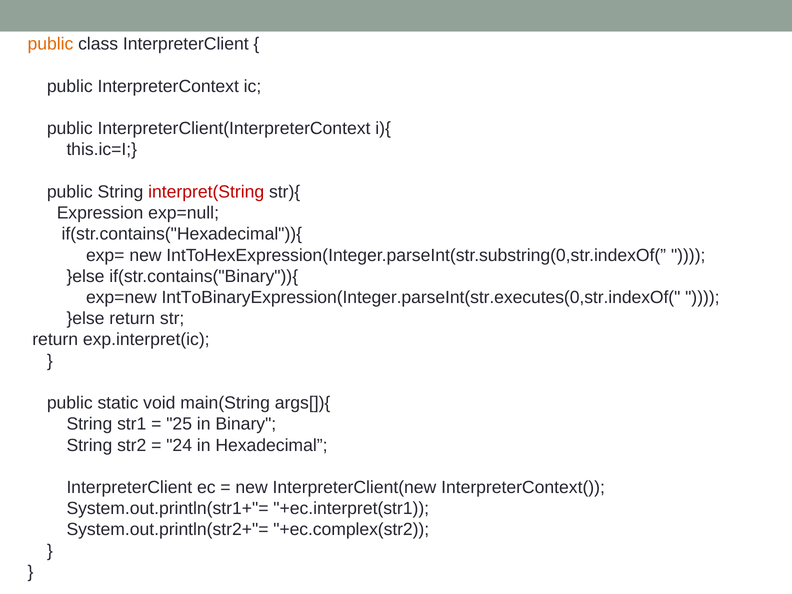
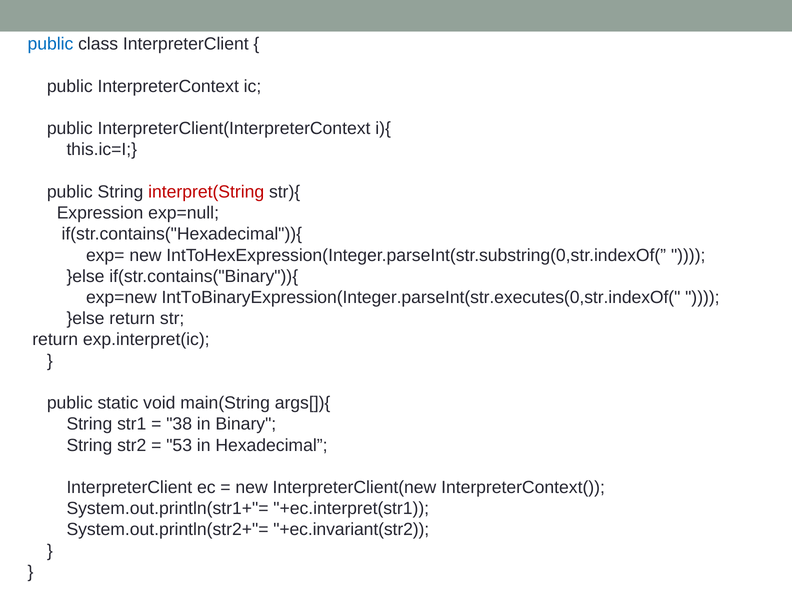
public colour: orange -> blue (50, 44)
25: 25 -> 38 (179, 424)
24: 24 -> 53 (179, 445)
+ec.complex(str2: +ec.complex(str2 -> +ec.invariant(str2 (351, 530)
